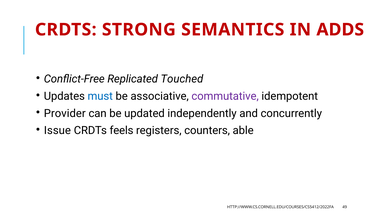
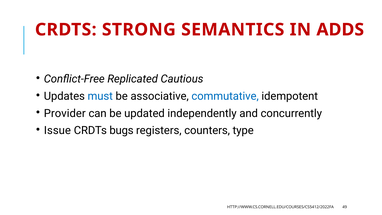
Touched: Touched -> Cautious (182, 79)
commutative colour: purple -> blue (225, 96)
feels: feels -> bugs (121, 130)
able: able -> type (243, 130)
